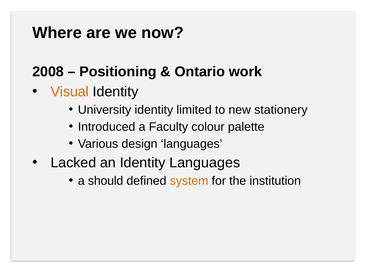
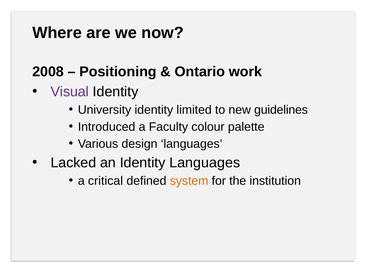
Visual colour: orange -> purple (70, 92)
stationery: stationery -> guidelines (281, 110)
should: should -> critical (106, 181)
